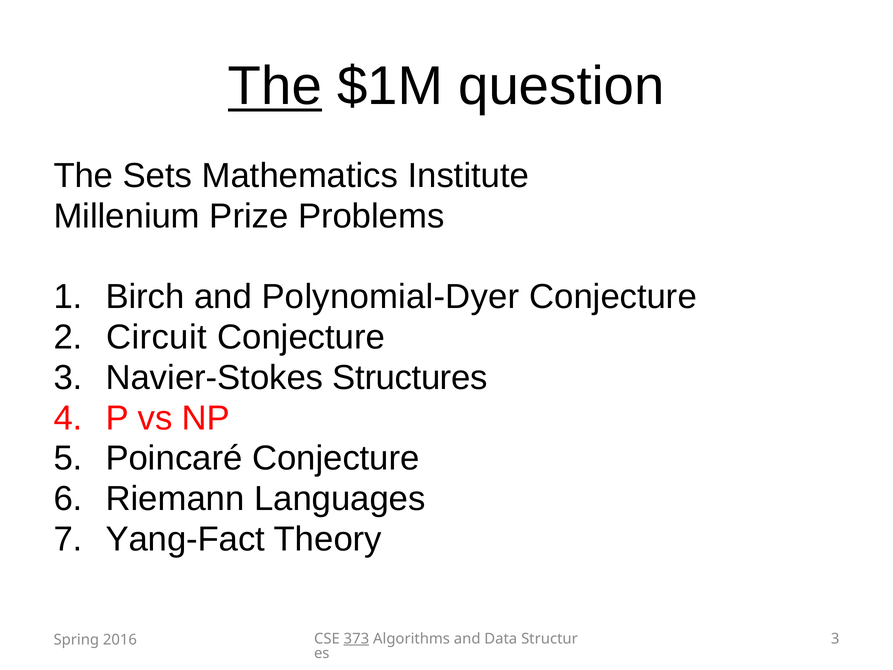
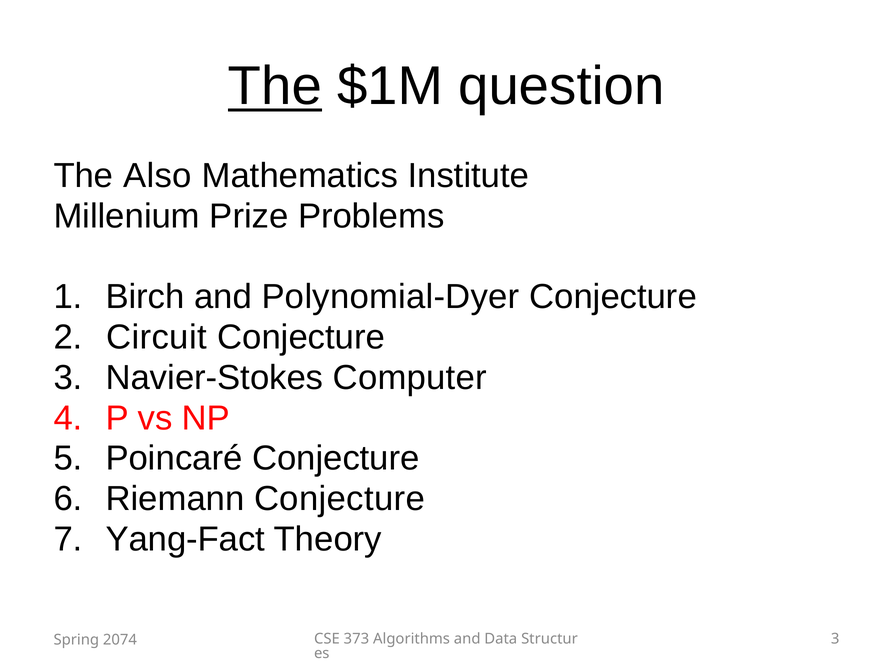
Sets: Sets -> Also (157, 176)
Structures: Structures -> Computer (410, 378)
Riemann Languages: Languages -> Conjecture (340, 499)
373 underline: present -> none (356, 638)
2016: 2016 -> 2074 (120, 640)
